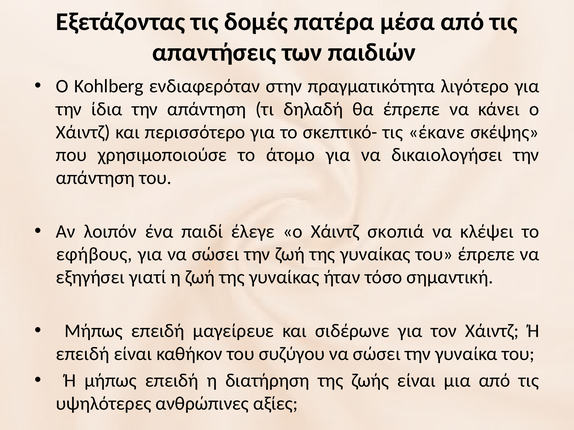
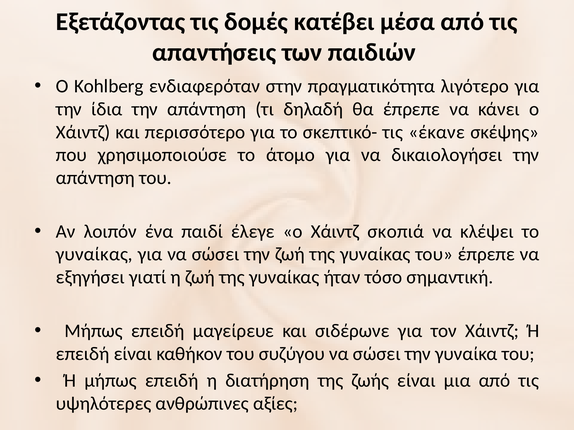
πατέρα: πατέρα -> κατέβει (334, 22)
εφήβους: εφήβους -> γυναίκας (94, 255)
